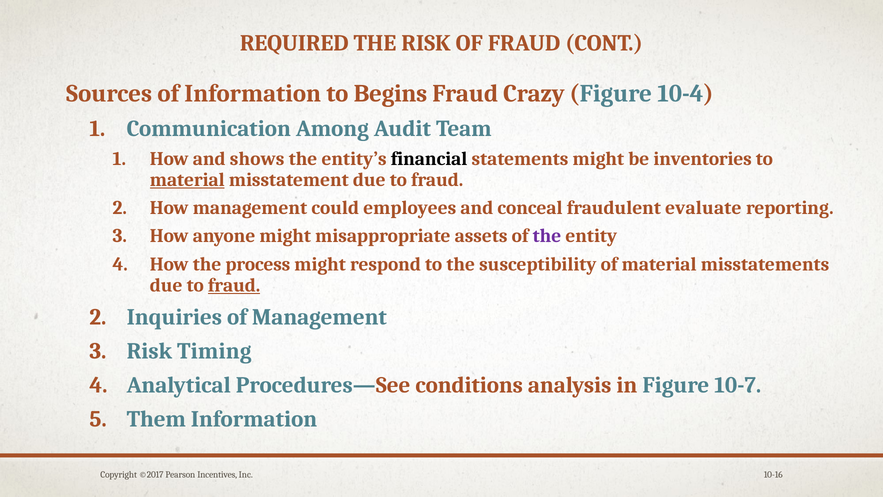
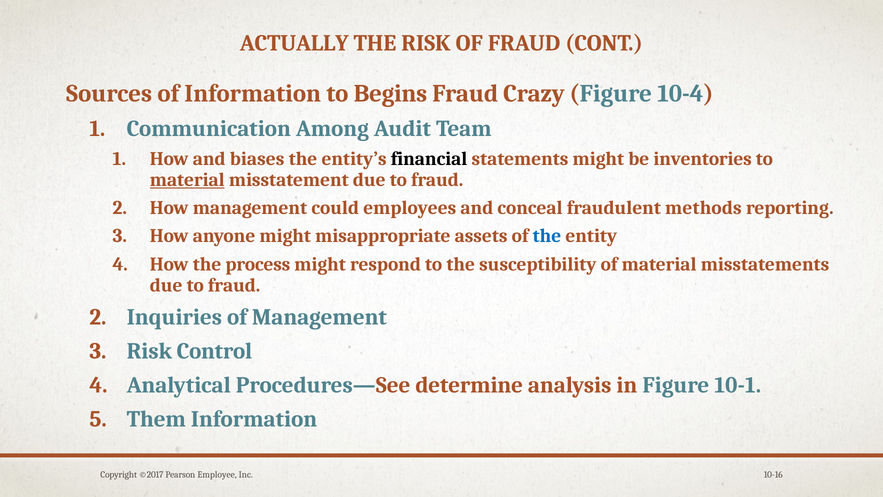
REQUIRED: REQUIRED -> ACTUALLY (294, 43)
shows: shows -> biases (257, 159)
evaluate: evaluate -> methods (703, 208)
the colour: purple -> blue (547, 236)
fraud underline: present -> none (234, 285)
Timing: Timing -> Control (214, 351)
conditions: conditions -> determine (469, 385)
10-7: 10-7 -> 10-1 (738, 385)
Incentives: Incentives -> Employee (217, 474)
